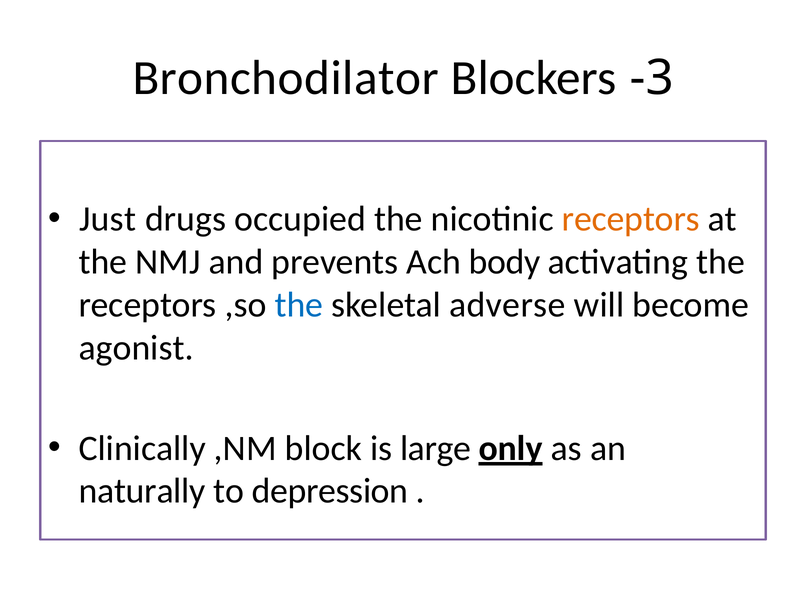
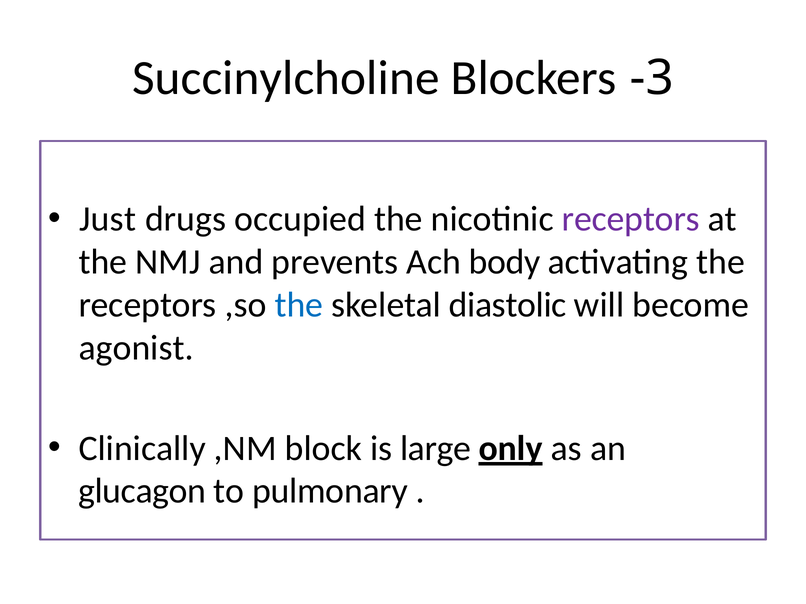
Bronchodilator: Bronchodilator -> Succinylcholine (286, 78)
receptors colour: orange -> purple (631, 219)
adverse: adverse -> diastolic (508, 305)
naturally: naturally -> glucagon (142, 492)
depression: depression -> pulmonary (330, 492)
